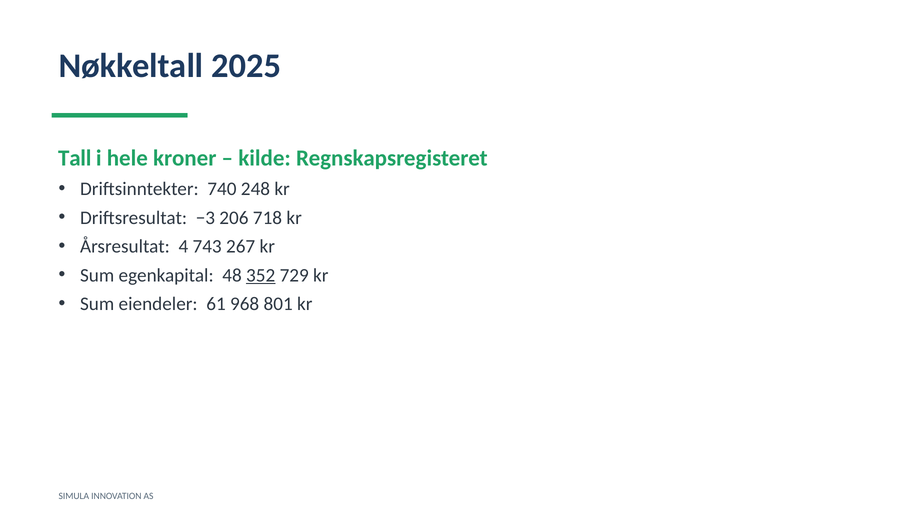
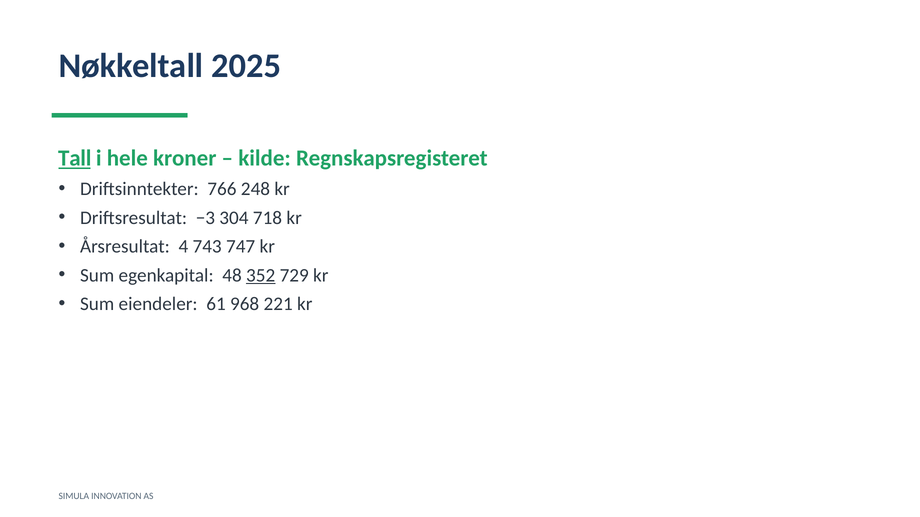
Tall underline: none -> present (75, 158)
740: 740 -> 766 (222, 189)
206: 206 -> 304 (234, 218)
267: 267 -> 747 (241, 247)
801: 801 -> 221 (278, 304)
